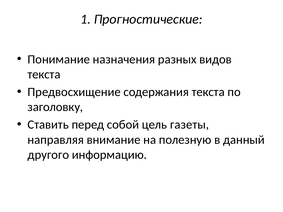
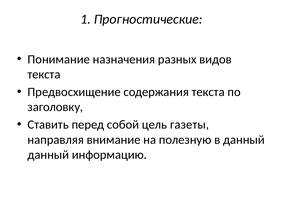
другого: другого -> данный (48, 155)
